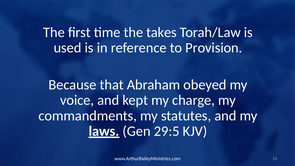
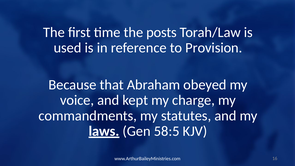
takes: takes -> posts (161, 32)
29:5: 29:5 -> 58:5 (167, 131)
